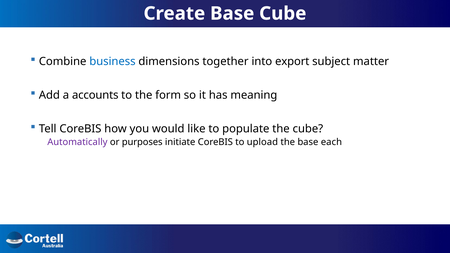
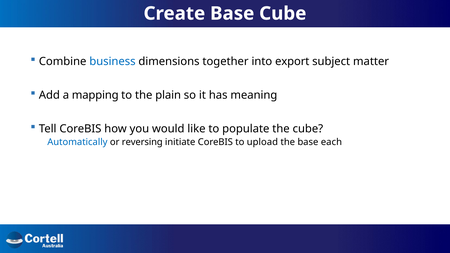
accounts: accounts -> mapping (95, 95)
form: form -> plain (168, 95)
Automatically colour: purple -> blue (77, 142)
purposes: purposes -> reversing (142, 142)
